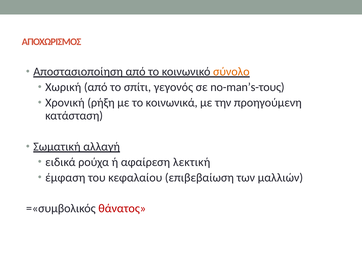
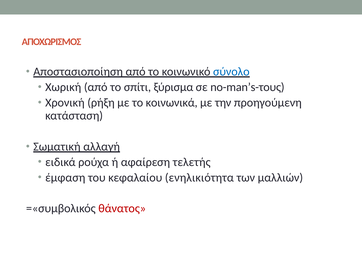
σύνολο colour: orange -> blue (231, 72)
γεγονός: γεγονός -> ξύρισμα (173, 87)
λεκτική: λεκτική -> τελετής (192, 162)
επιβεβαίωση: επιβεβαίωση -> ενηλικιότητα (199, 177)
